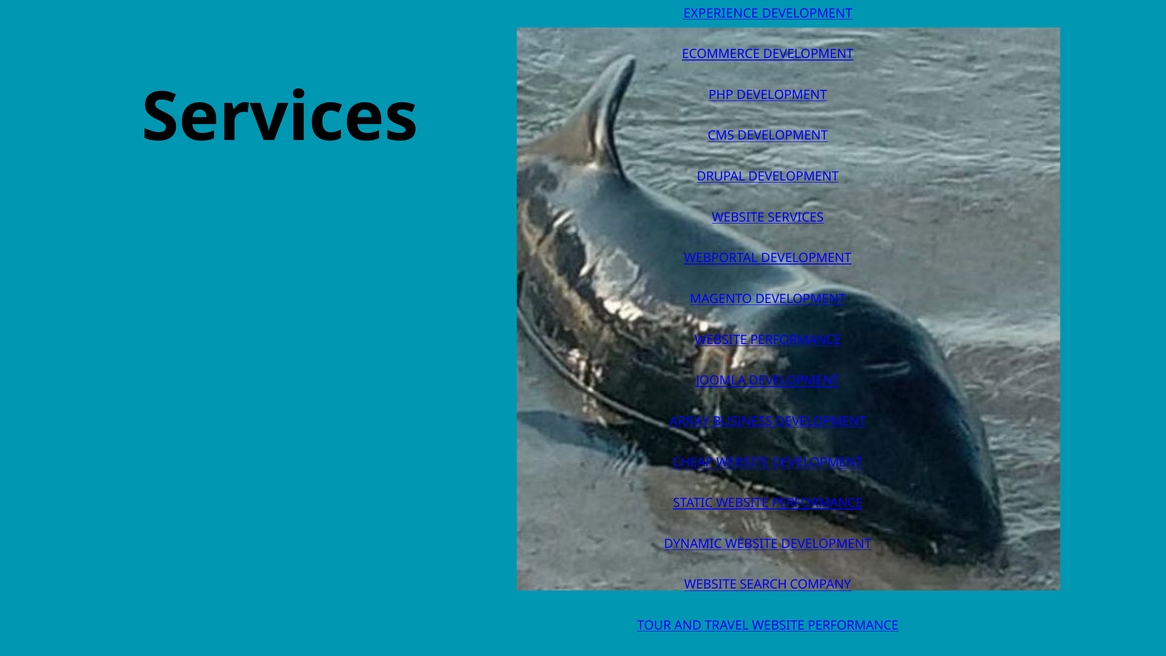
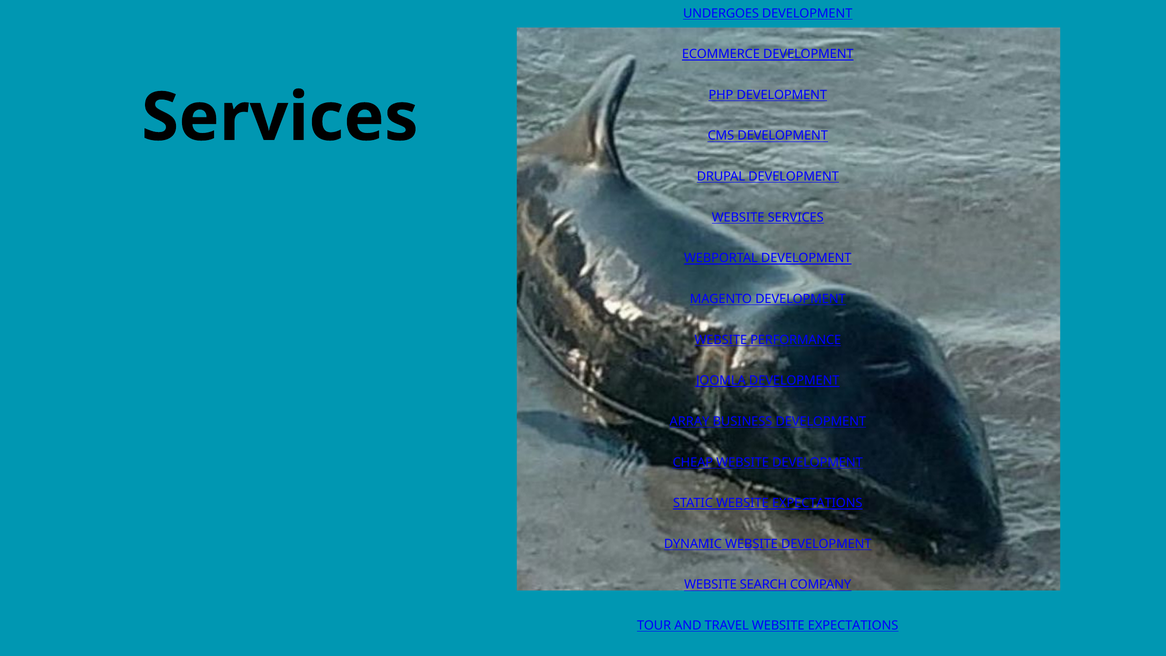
EXPERIENCE: EXPERIENCE -> UNDERGOES (721, 13)
STATIC WEBSITE PERFORMANCE: PERFORMANCE -> EXPECTATIONS (817, 503)
TRAVEL WEBSITE PERFORMANCE: PERFORMANCE -> EXPECTATIONS (853, 625)
